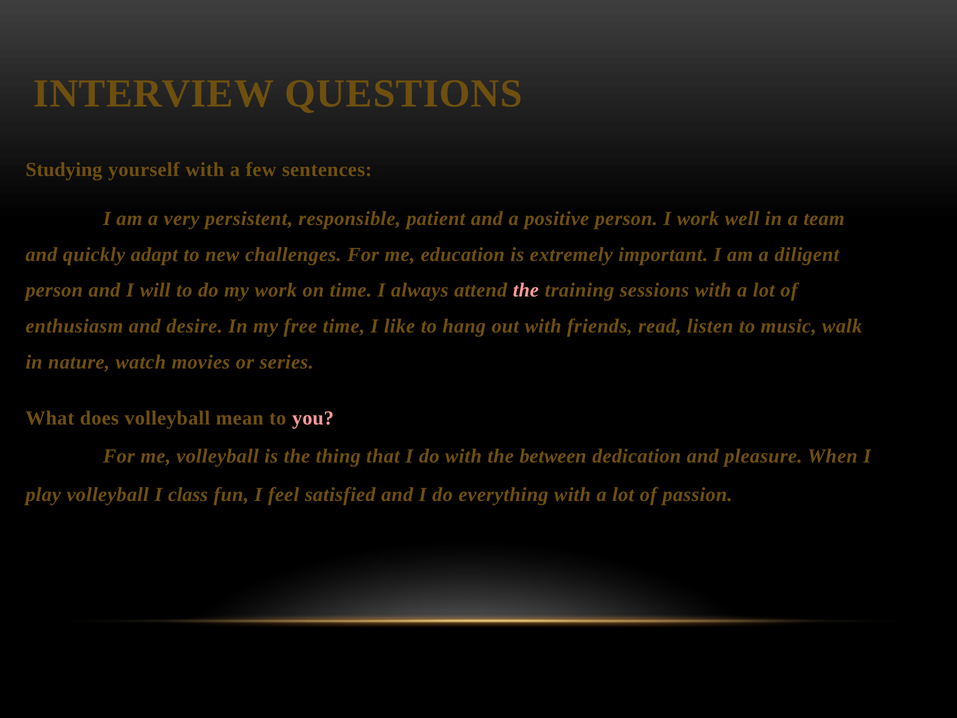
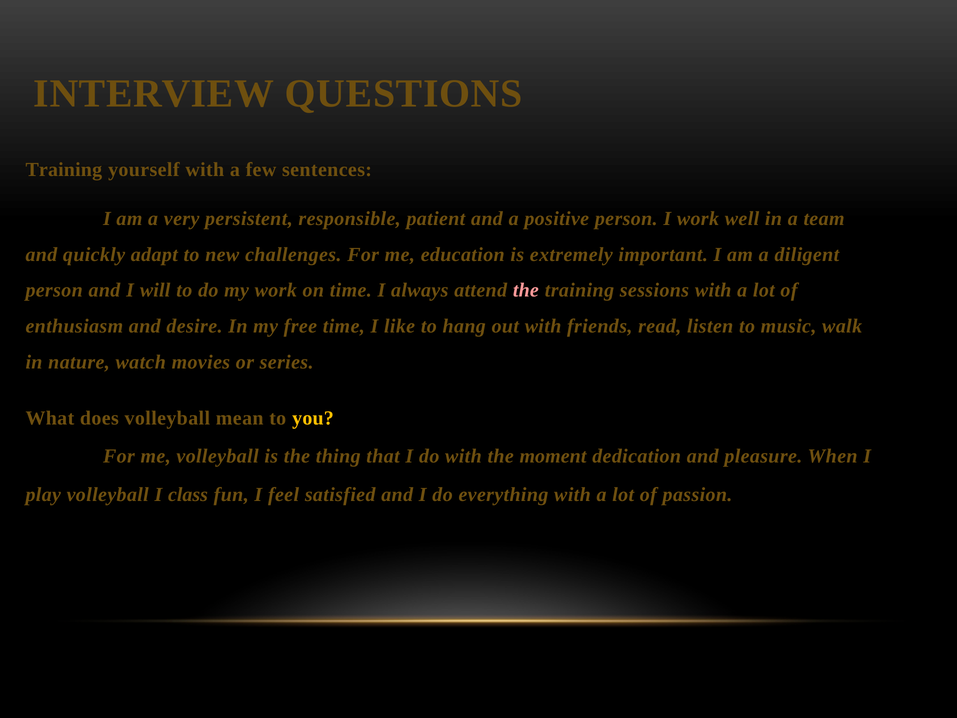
Studying: Studying -> Training (64, 170)
you colour: pink -> yellow (313, 418)
between: between -> moment (553, 456)
